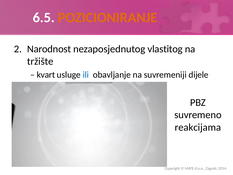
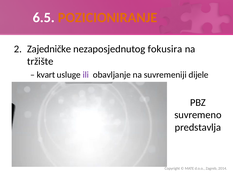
Narodnost: Narodnost -> Zajedničke (49, 49)
vlastitog: vlastitog -> fokusira (165, 49)
ili colour: blue -> purple (86, 75)
reakcijama: reakcijama -> predstavlja (198, 127)
